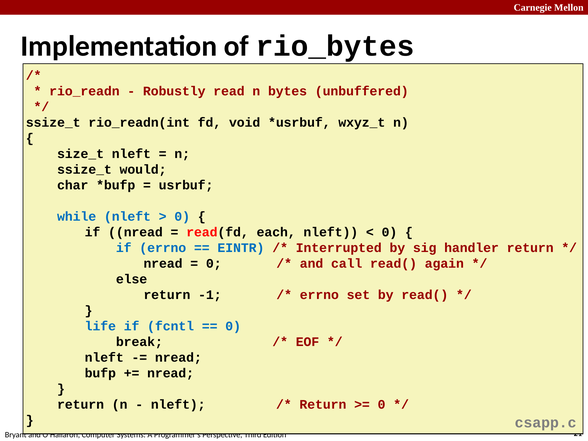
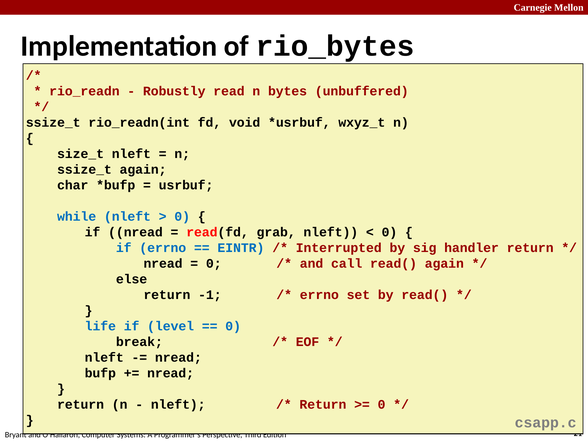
ssize_t would: would -> again (143, 169)
each: each -> grab (276, 232)
fcntl: fcntl -> level (171, 326)
